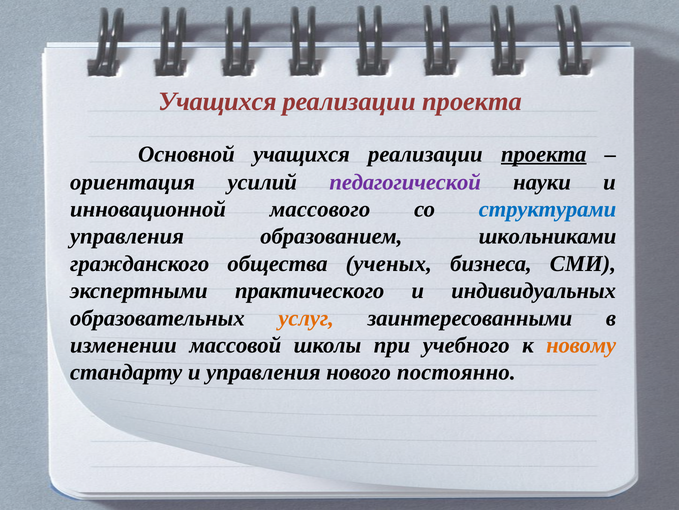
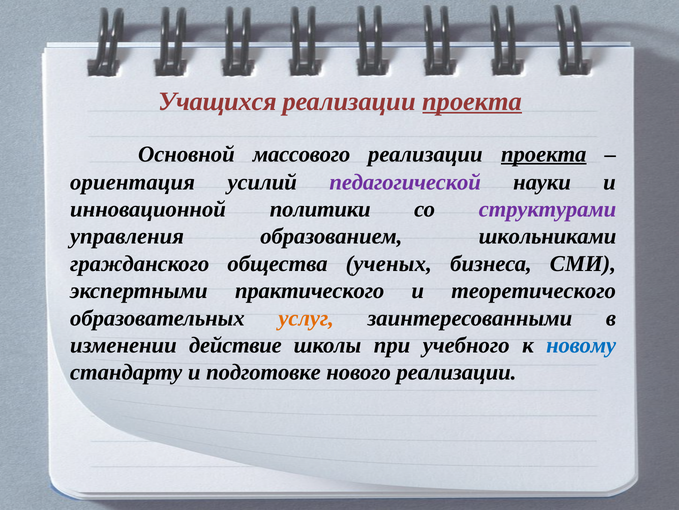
проекта underline: none -> present (472, 101)
Основной учащихся: учащихся -> массового (302, 154)
массового: массового -> политики (320, 209)
структурами colour: blue -> purple (548, 209)
индивидуальных: индивидуальных -> теоретического (534, 290)
массовой: массовой -> действие (235, 345)
новому colour: orange -> blue (581, 345)
и управления: управления -> подготовке (263, 372)
нового постоянно: постоянно -> реализации (456, 372)
